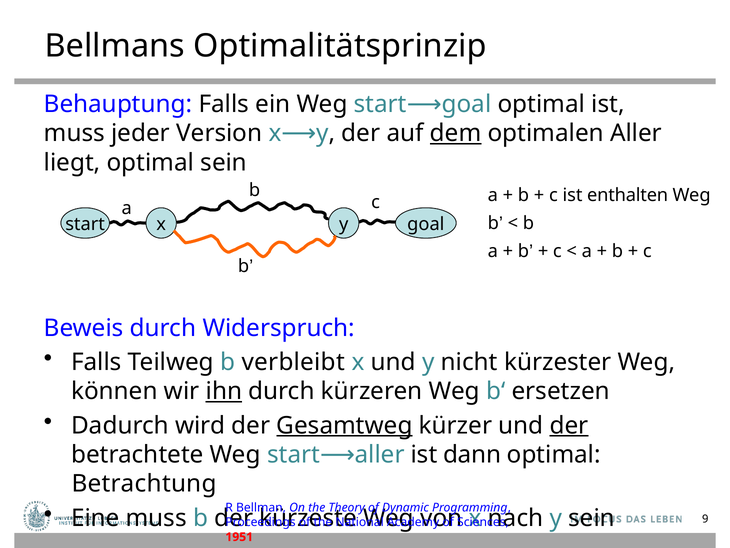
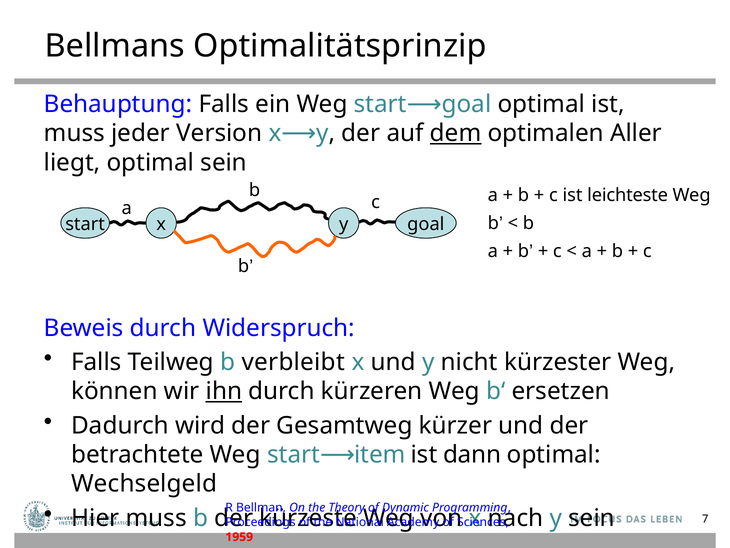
enthalten: enthalten -> leichteste (628, 195)
Gesamtweg underline: present -> none (344, 425)
der underline: present -> none (569, 425)
start aller: aller -> item (380, 454)
Betrachtung: Betrachtung -> Wechselgeld (144, 484)
Eine: Eine -> Hier (95, 518)
9: 9 -> 7 (705, 518)
1951: 1951 -> 1959 (239, 537)
